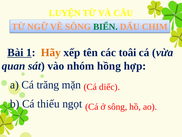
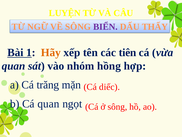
BIỂN colour: green -> purple (105, 27)
CHIM: CHIM -> THẤY (155, 27)
toâi: toâi -> tiên (128, 52)
Cá thiếu: thiếu -> quan (48, 103)
